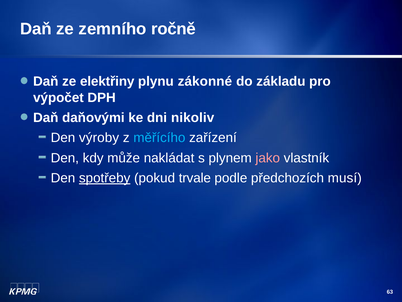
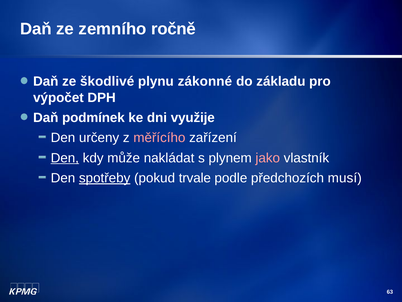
elektřiny: elektřiny -> škodlivé (107, 81)
daňovými: daňovými -> podmínek (93, 118)
nikoliv: nikoliv -> využije (193, 118)
výroby: výroby -> určeny (99, 138)
měřícího colour: light blue -> pink (159, 138)
Den underline: none -> present (65, 158)
